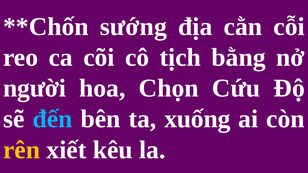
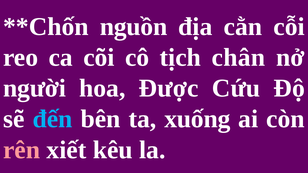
sướng: sướng -> nguồn (134, 27)
bằng: bằng -> chân (238, 58)
Chọn: Chọn -> Được (169, 88)
rên colour: yellow -> pink (22, 150)
